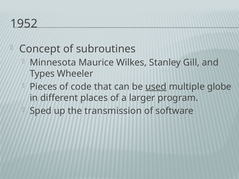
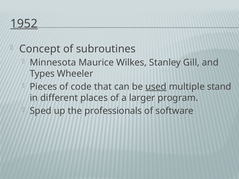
1952 underline: none -> present (24, 24)
globe: globe -> stand (219, 87)
transmission: transmission -> professionals (113, 111)
